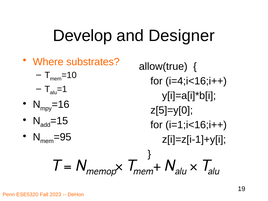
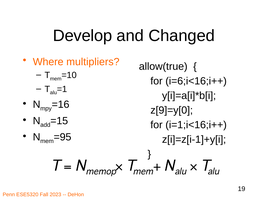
Designer: Designer -> Changed (182, 36)
substrates: substrates -> multipliers (93, 62)
i=4;i<16;i++: i=4;i<16;i++ -> i=6;i<16;i++ (196, 81)
z[5]=y[0: z[5]=y[0 -> z[9]=y[0 (172, 110)
